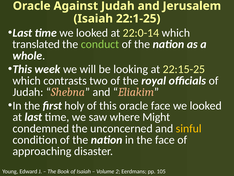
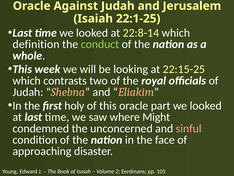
22:0-14: 22:0-14 -> 22:8-14 (141, 33)
translated: translated -> definition (36, 44)
oracle face: face -> part (161, 105)
sinful colour: yellow -> pink (189, 128)
